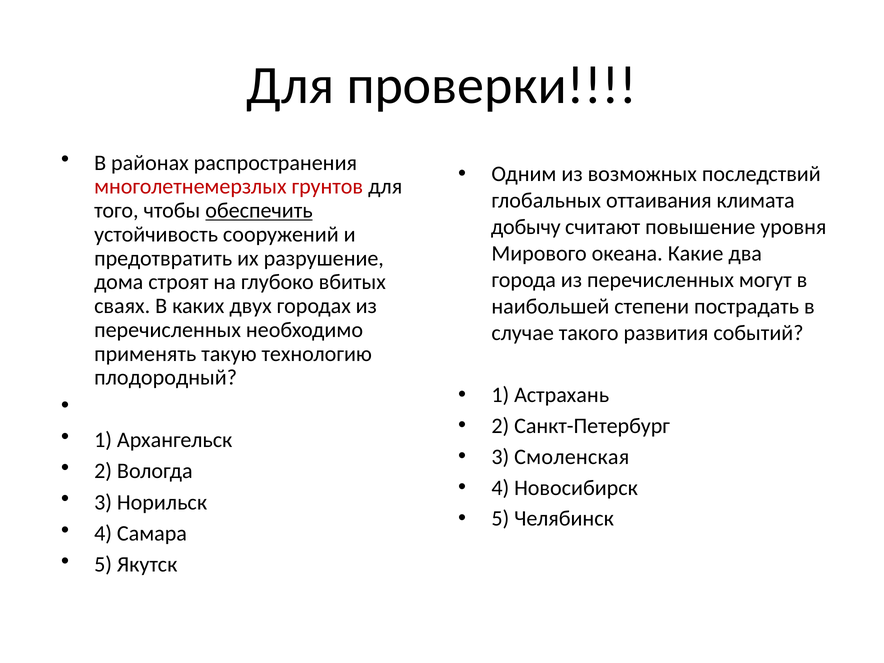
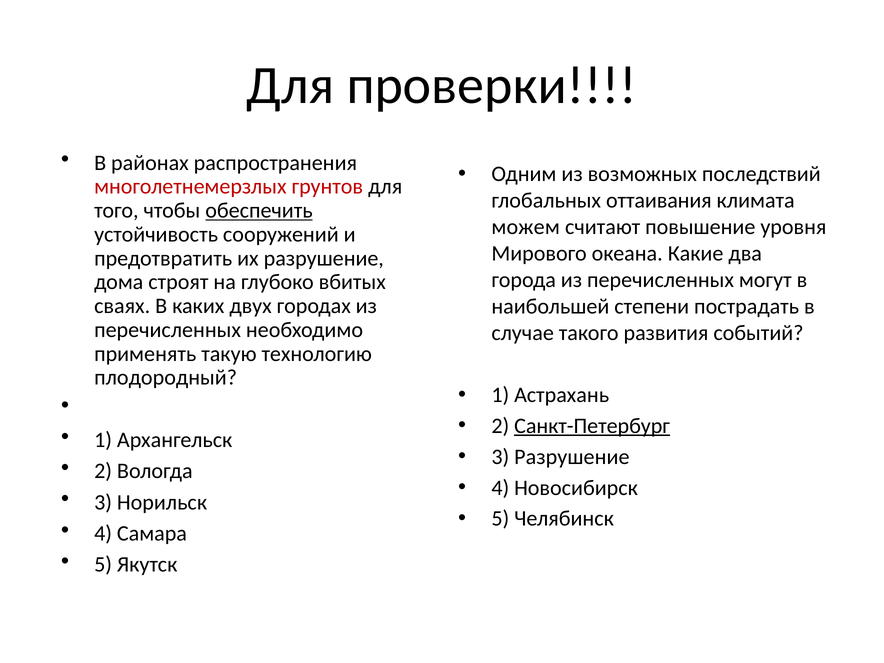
добычу: добычу -> можем (526, 227)
Санкт-Петербург underline: none -> present (592, 426)
3 Смоленская: Смоленская -> Разрушение (572, 457)
